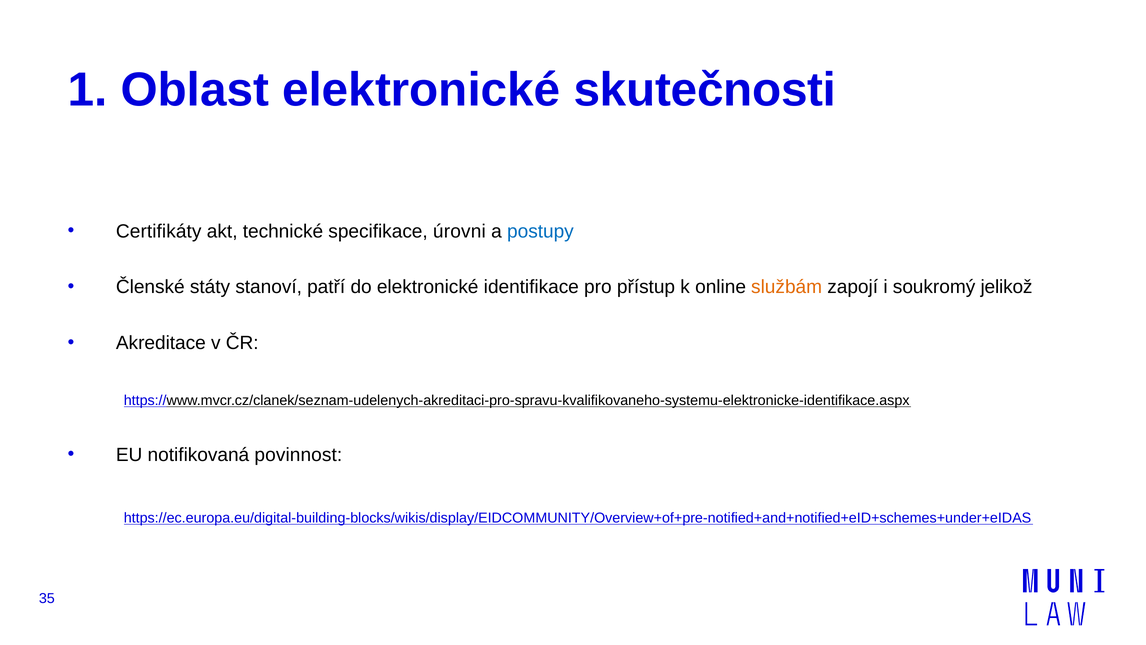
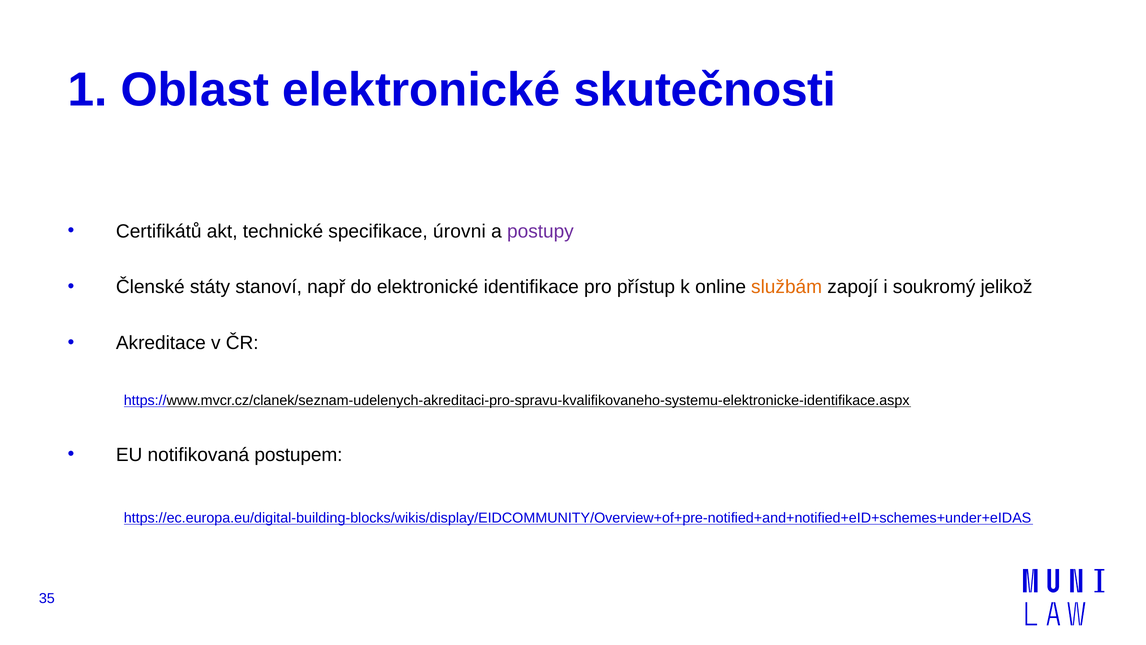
Certifikáty: Certifikáty -> Certifikátů (159, 231)
postupy colour: blue -> purple (540, 231)
patří: patří -> např (326, 287)
povinnost: povinnost -> postupem (298, 454)
